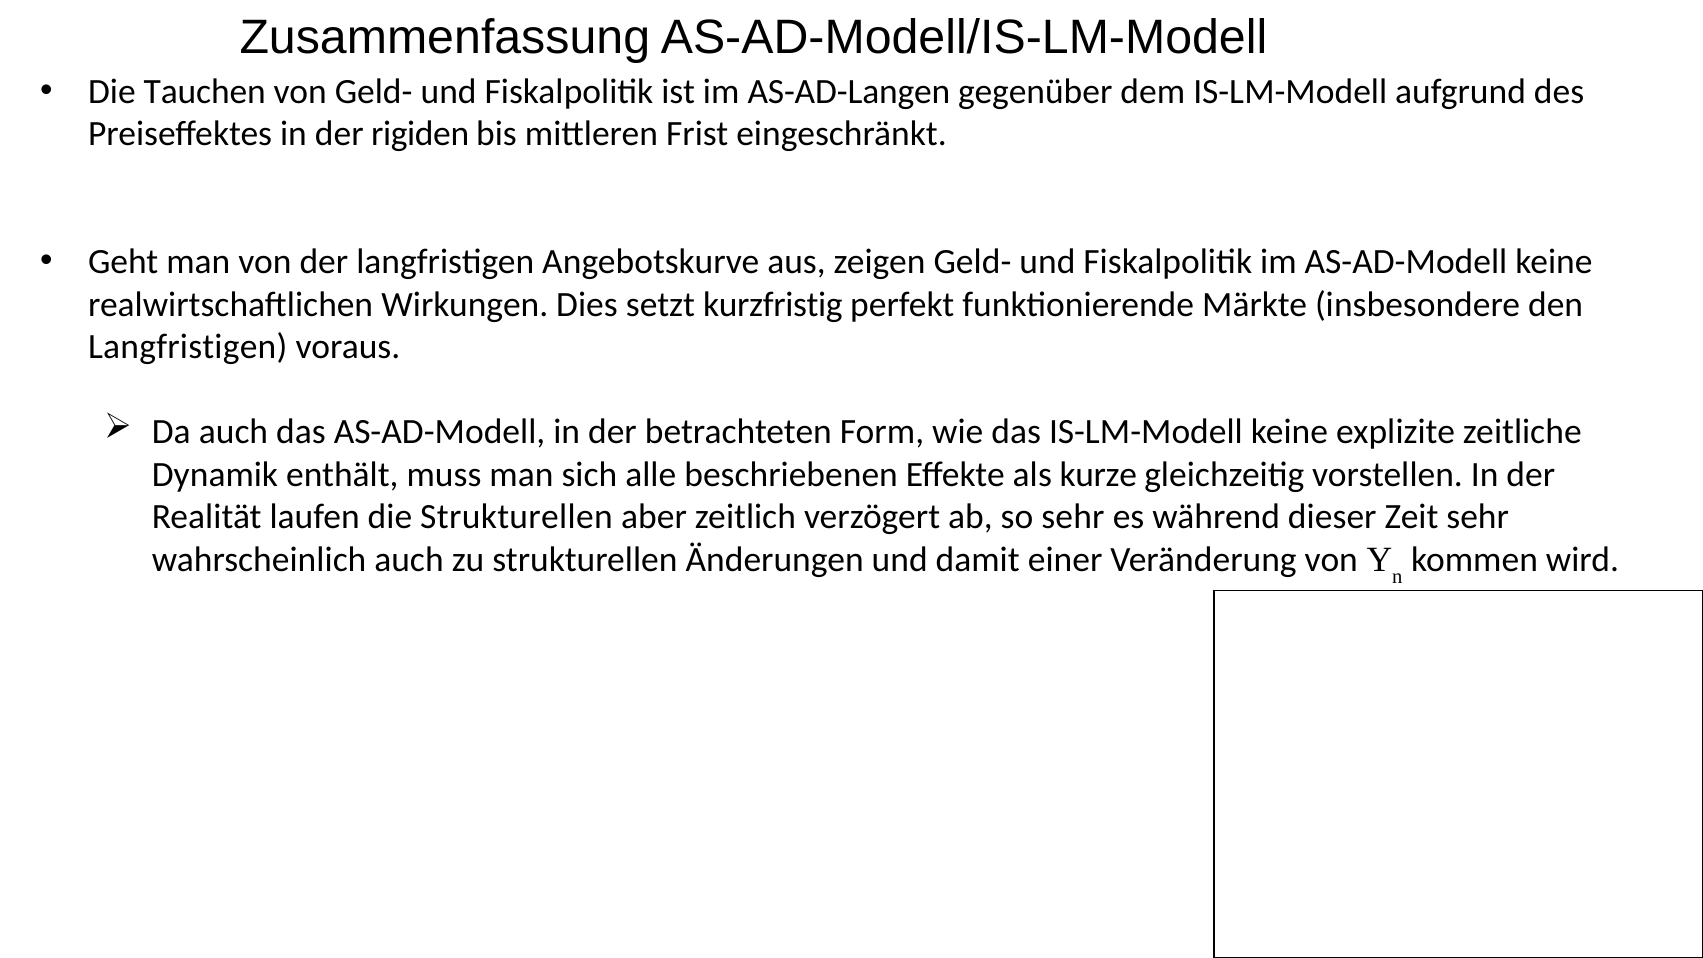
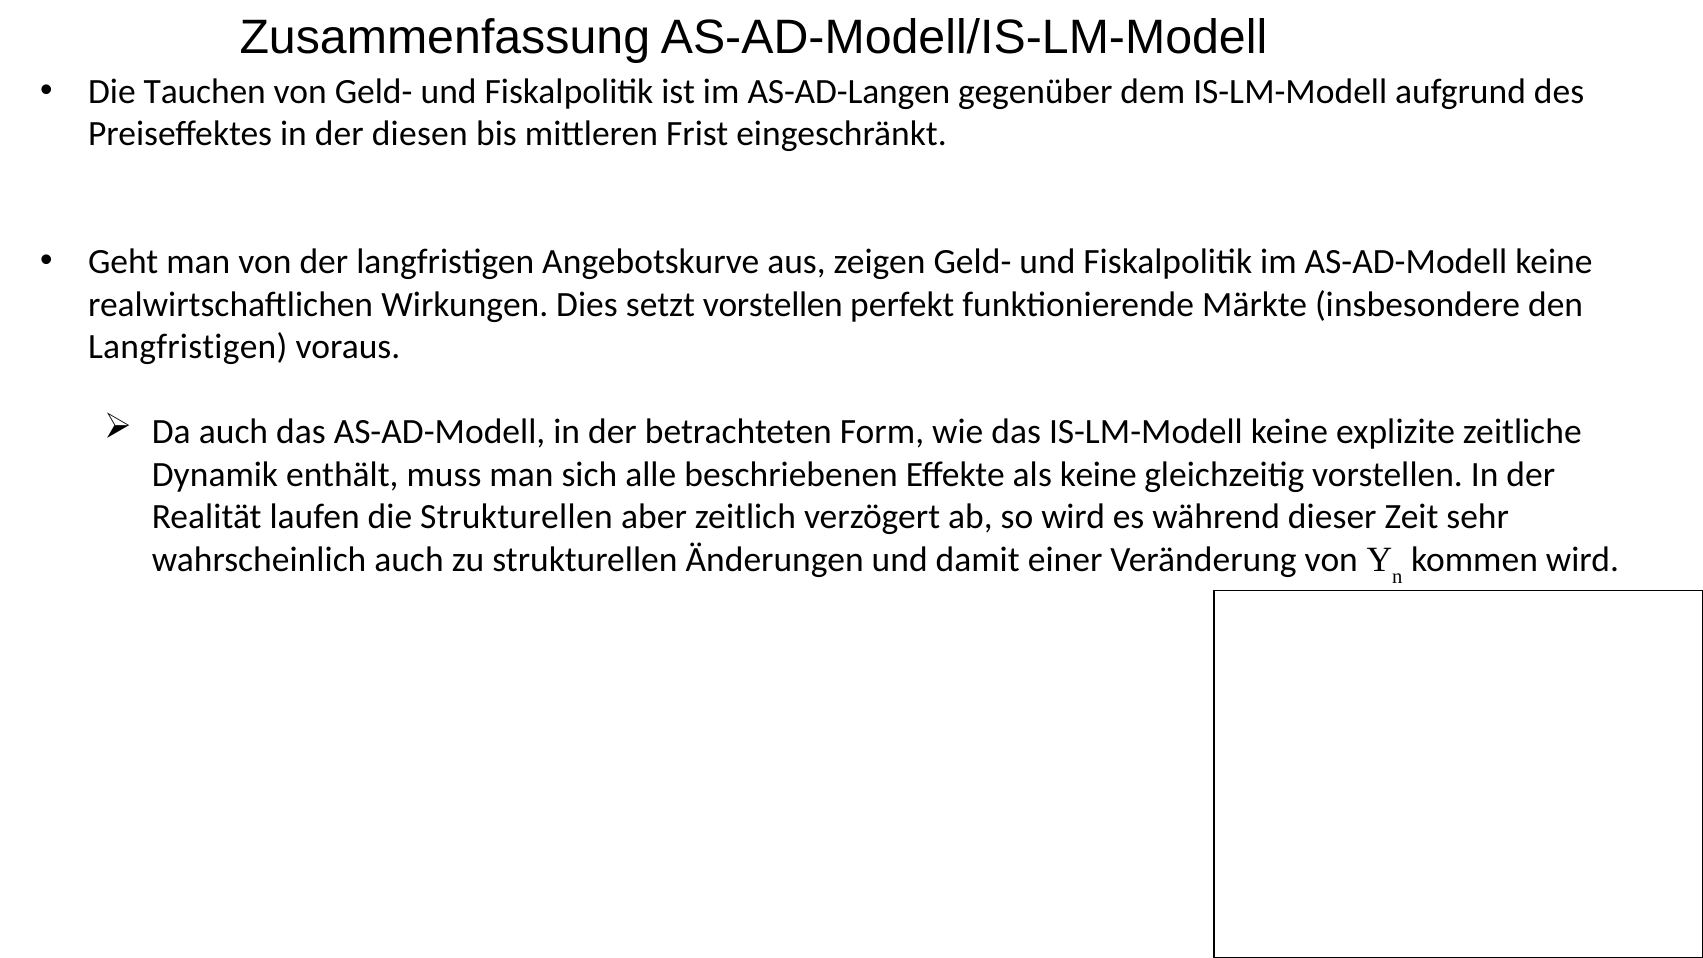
rigiden: rigiden -> diesen (420, 134)
setzt kurzfristig: kurzfristig -> vorstellen (773, 304)
als kurze: kurze -> keine (1098, 475)
so sehr: sehr -> wird (1073, 517)
